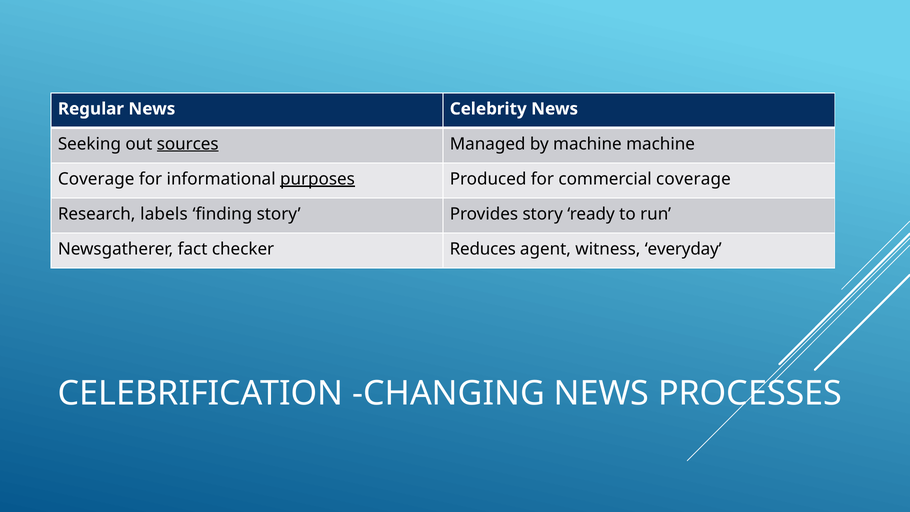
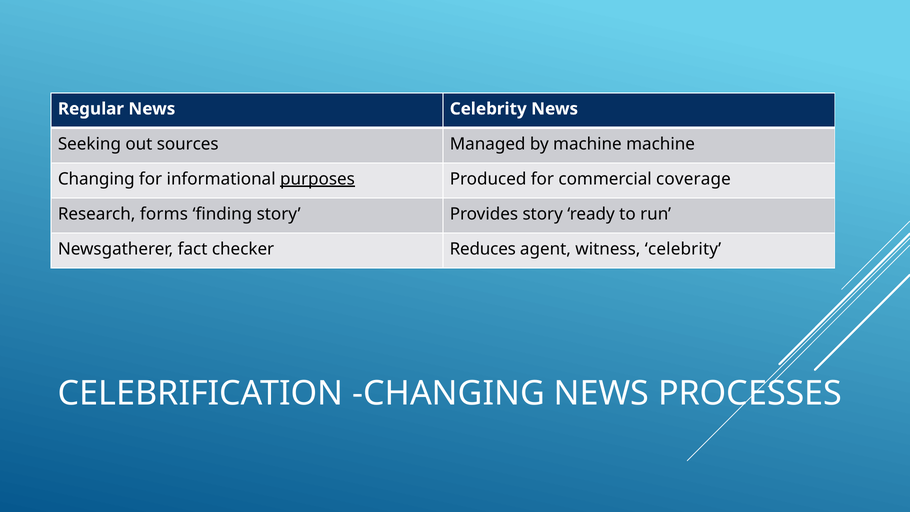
sources underline: present -> none (188, 144)
Coverage: Coverage -> Changing (96, 179)
labels: labels -> forms (164, 214)
witness everyday: everyday -> celebrity (683, 249)
